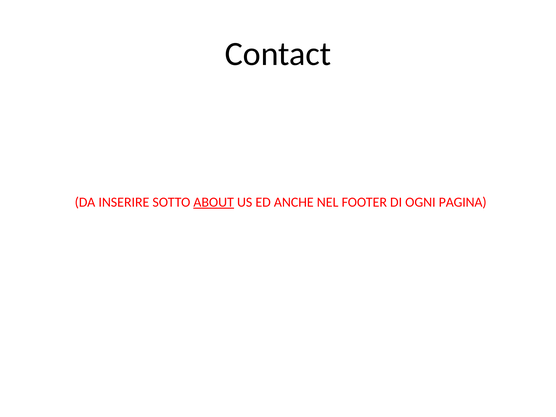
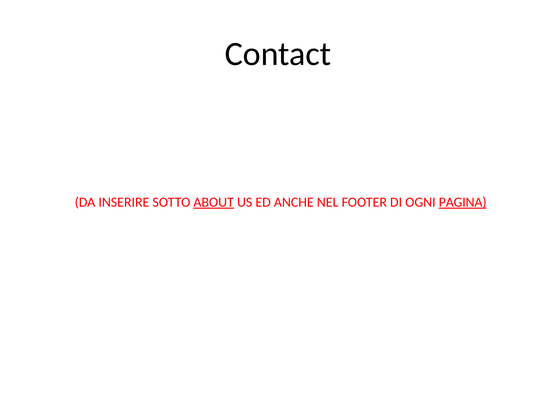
PAGINA underline: none -> present (463, 202)
